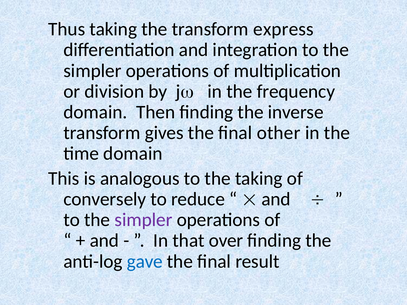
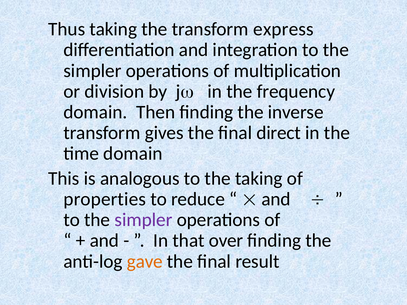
other: other -> direct (279, 133)
conversely: conversely -> properties (105, 199)
gave colour: blue -> orange (145, 262)
